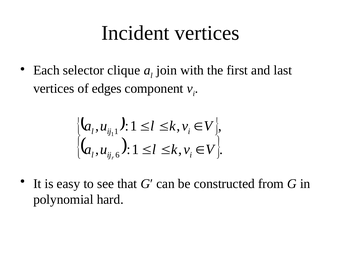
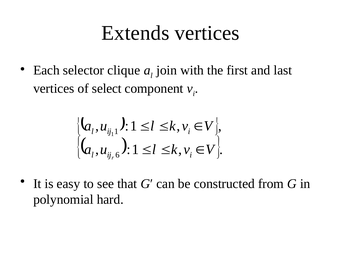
Incident: Incident -> Extends (135, 33)
edges: edges -> select (107, 88)
